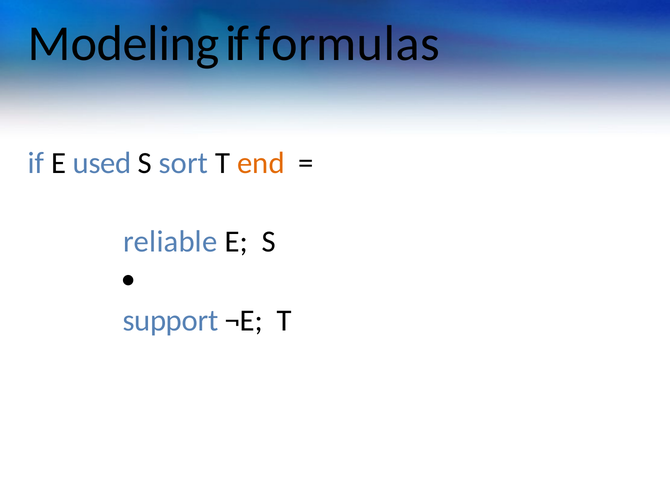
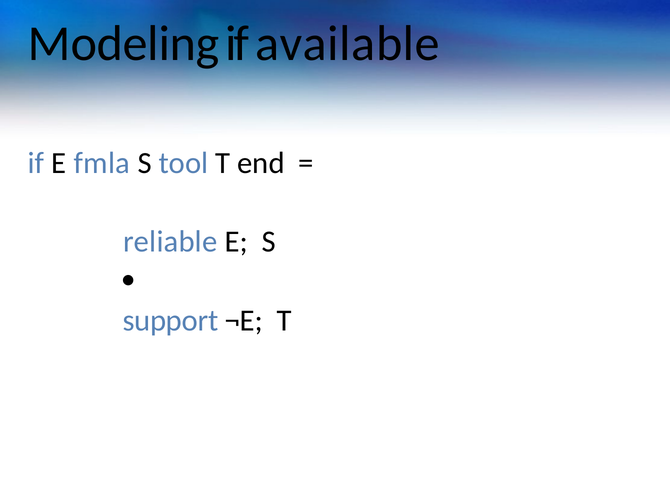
formulas: formulas -> available (347, 44)
used: used -> fmla (102, 163)
sort: sort -> tool (184, 163)
end colour: orange -> black (261, 163)
